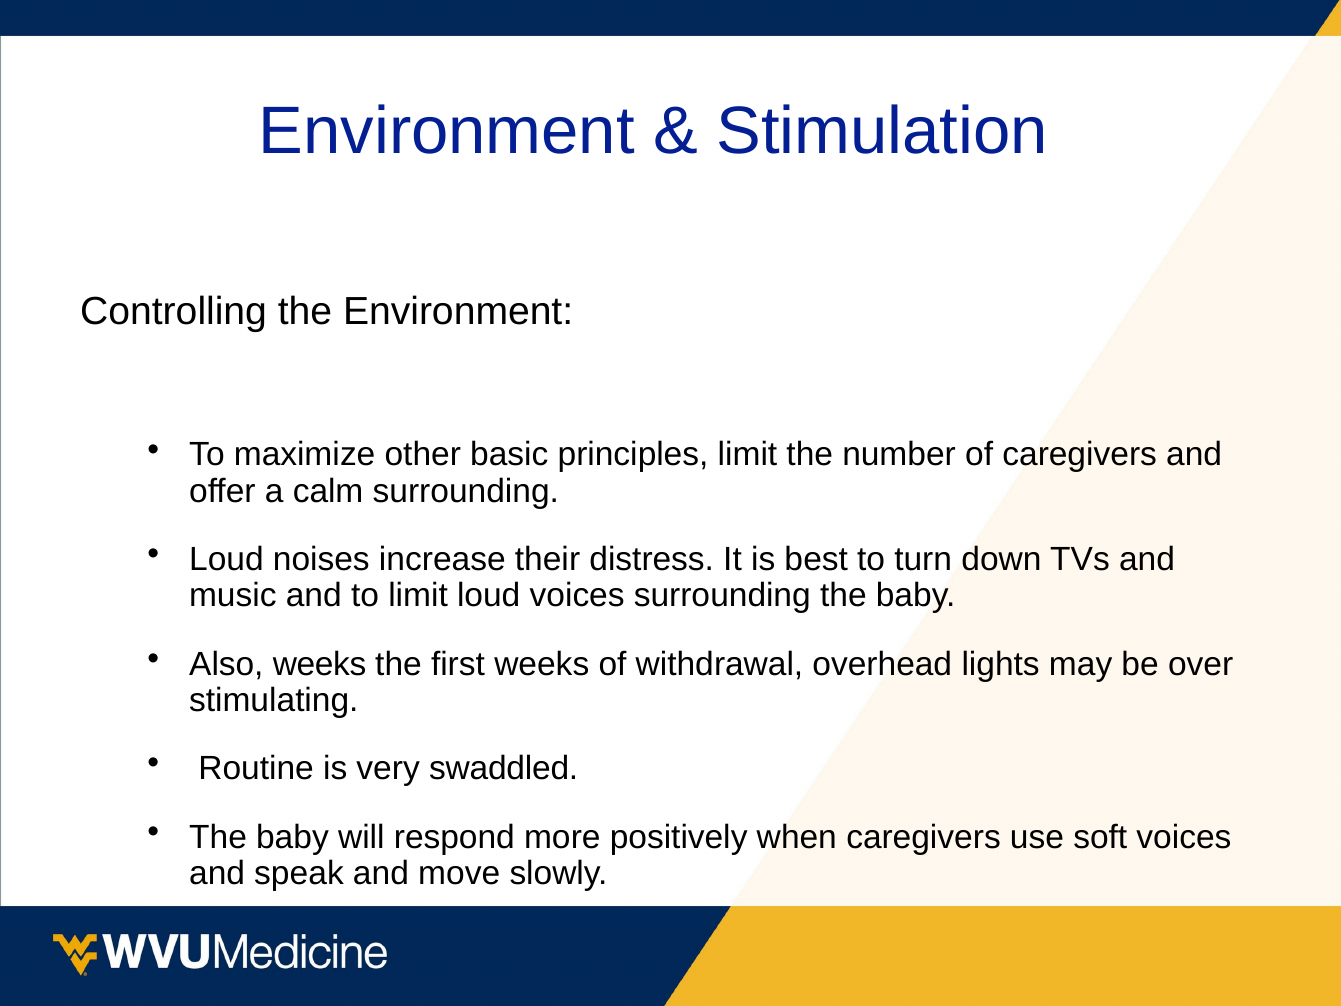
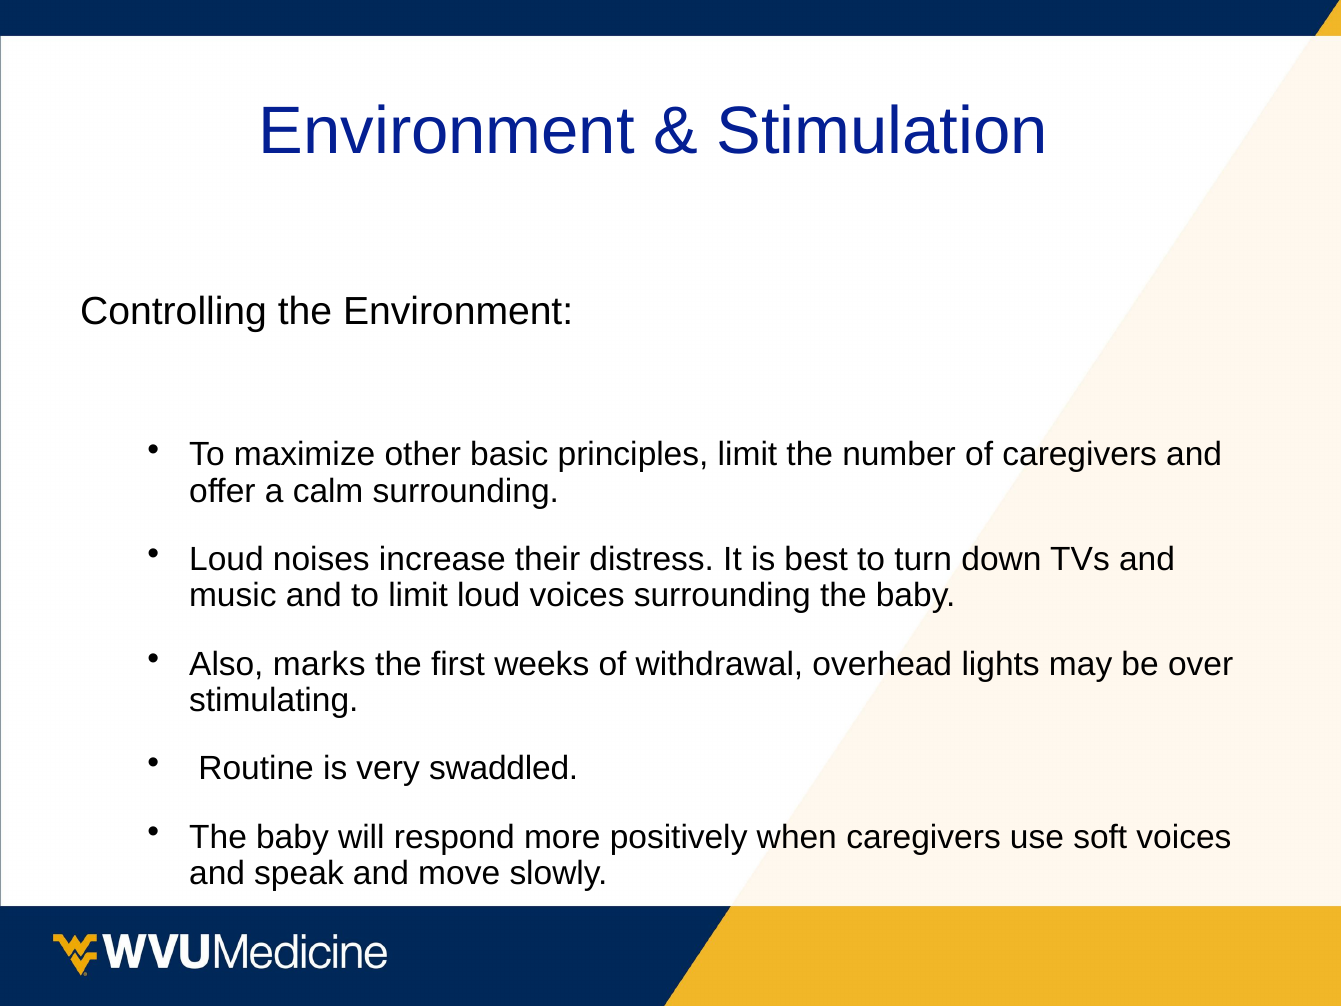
Also weeks: weeks -> marks (319, 664)
